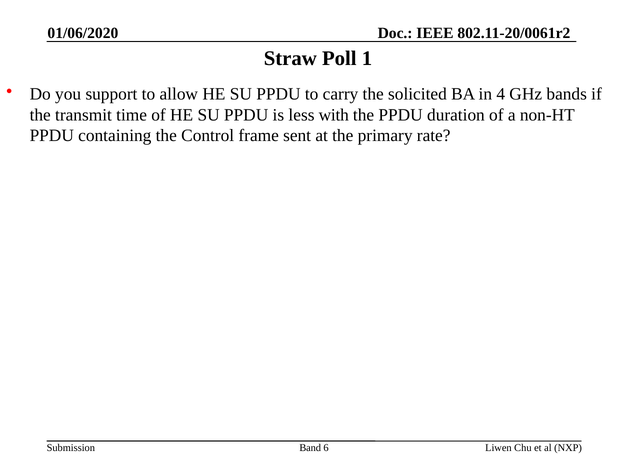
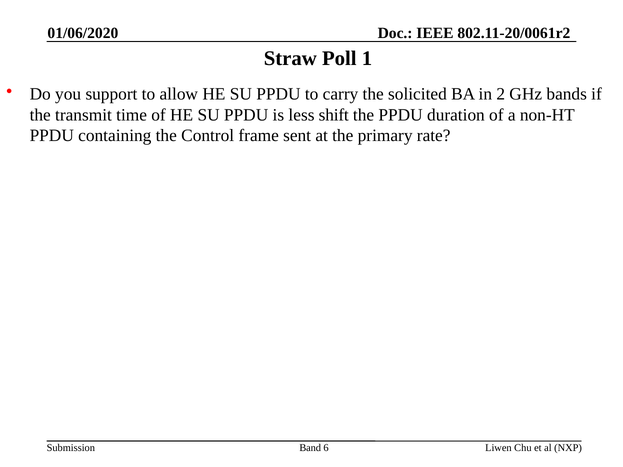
4: 4 -> 2 (501, 94)
with: with -> shift (334, 115)
